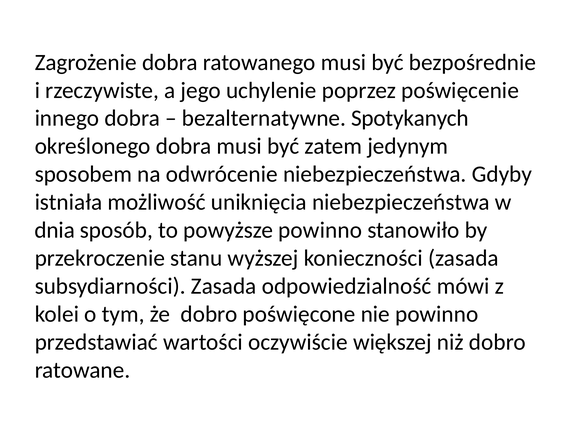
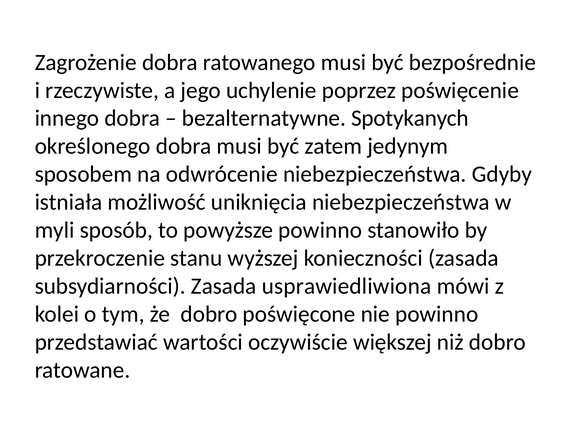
dnia: dnia -> myli (55, 230)
odpowiedzialność: odpowiedzialność -> usprawiedliwiona (347, 286)
